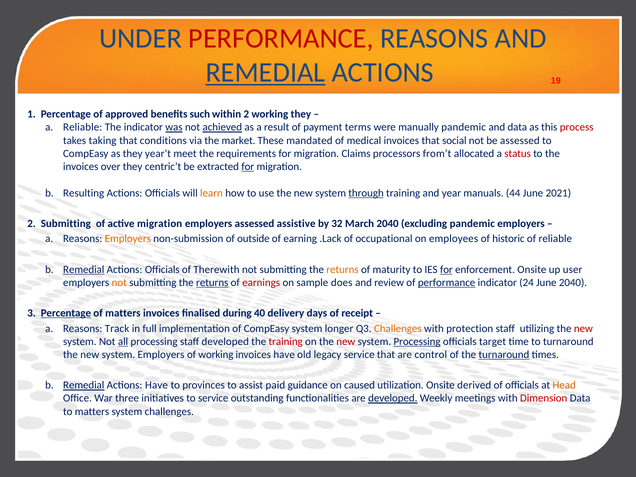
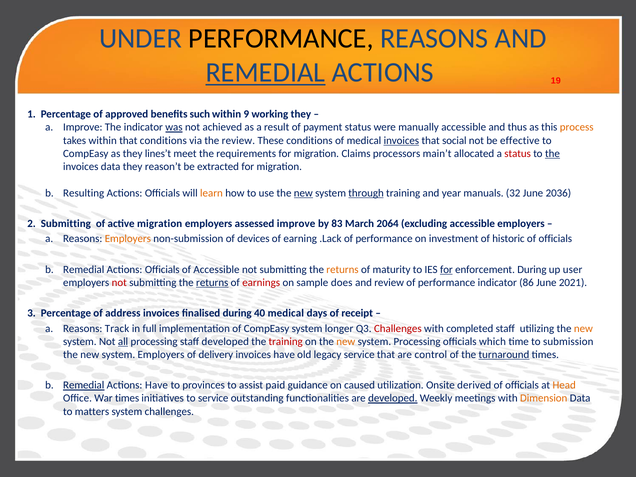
PERFORMANCE colour: red -> black (281, 39)
within 2: 2 -> 9 (246, 114)
a Reliable: Reliable -> Improve (83, 127)
achieved underline: present -> none (222, 127)
payment terms: terms -> status (358, 127)
manually pandemic: pandemic -> accessible (464, 127)
and data: data -> thus (517, 127)
process colour: red -> orange (577, 127)
takes taking: taking -> within (103, 140)
the market: market -> review (238, 140)
These mandated: mandated -> conditions (309, 140)
invoices underline: none -> present (401, 140)
be assessed: assessed -> effective (520, 140)
year’t: year’t -> lines’t (158, 154)
from’t: from’t -> main’t (437, 154)
the underline: none -> present (552, 154)
invoices over: over -> data (111, 167)
centric’t: centric’t -> reason’t (163, 167)
for underline: present -> none (248, 167)
new underline: none -> present (303, 193)
44: 44 -> 32 (513, 193)
2021: 2021 -> 2036 (558, 193)
assessed assistive: assistive -> improve (296, 223)
32: 32 -> 83 (337, 223)
March 2040: 2040 -> 2064 (388, 223)
excluding pandemic: pandemic -> accessible (472, 223)
outside: outside -> devices (253, 239)
.Lack of occupational: occupational -> performance (384, 239)
employees: employees -> investment (454, 239)
reliable: reliable -> officials (555, 239)
Remedial underline: present -> none (84, 269)
of Therewith: Therewith -> Accessible (216, 269)
enforcement Onsite: Onsite -> During (532, 269)
not colour: orange -> red (119, 283)
performance underline: present -> none (447, 283)
24: 24 -> 86 (527, 283)
June 2040: 2040 -> 2021 (573, 283)
Percentage underline: present -> none (66, 313)
of matters: matters -> address (123, 313)
40 delivery: delivery -> medical (286, 313)
Challenges colour: orange -> red (398, 328)
protection: protection -> completed (470, 328)
new colour: red -> orange (583, 328)
new colour: red -> orange (346, 342)
Processing underline: present -> none (417, 342)
target: target -> which (492, 342)
to turnaround: turnaround -> submission (568, 342)
of working: working -> delivery (216, 355)
War three: three -> times (127, 398)
Dimension colour: red -> orange (544, 398)
